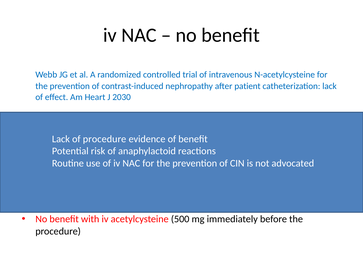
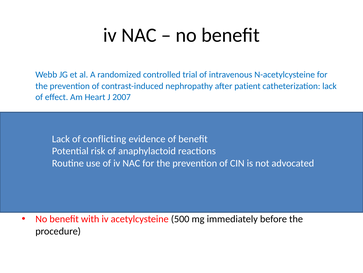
2030: 2030 -> 2007 (122, 97)
procedure: procedure -> conflicting (105, 139)
